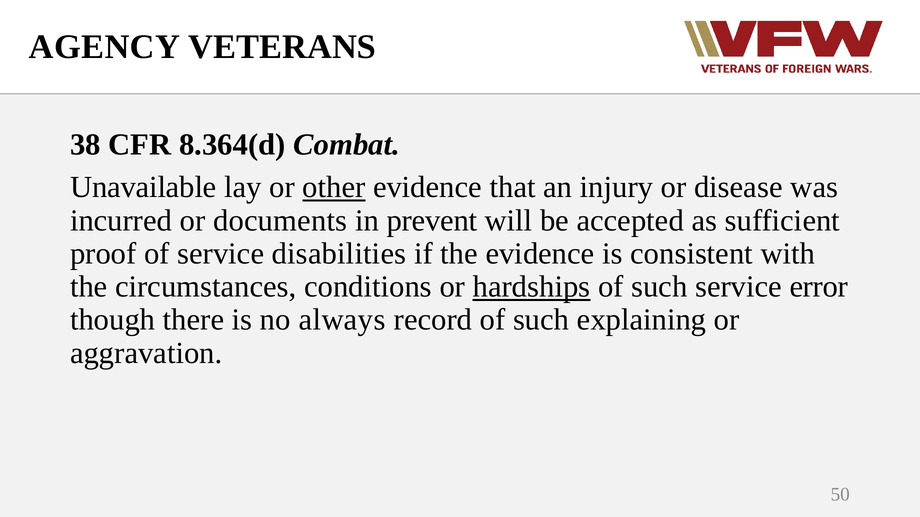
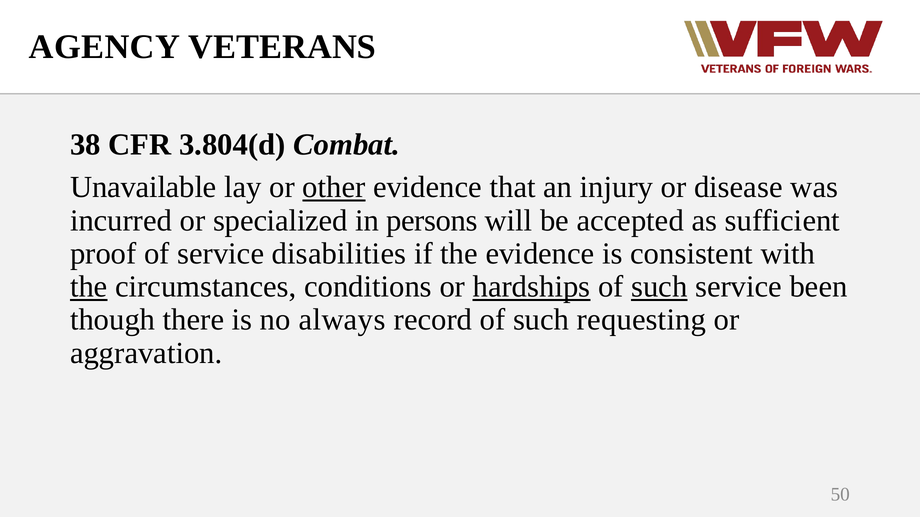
8.364(d: 8.364(d -> 3.804(d (232, 145)
documents: documents -> specialized (280, 221)
prevent: prevent -> persons (432, 221)
the underline: none -> present (89, 287)
such underline: none -> present (659, 287)
error: error -> been (819, 287)
explaining: explaining -> requesting (642, 320)
